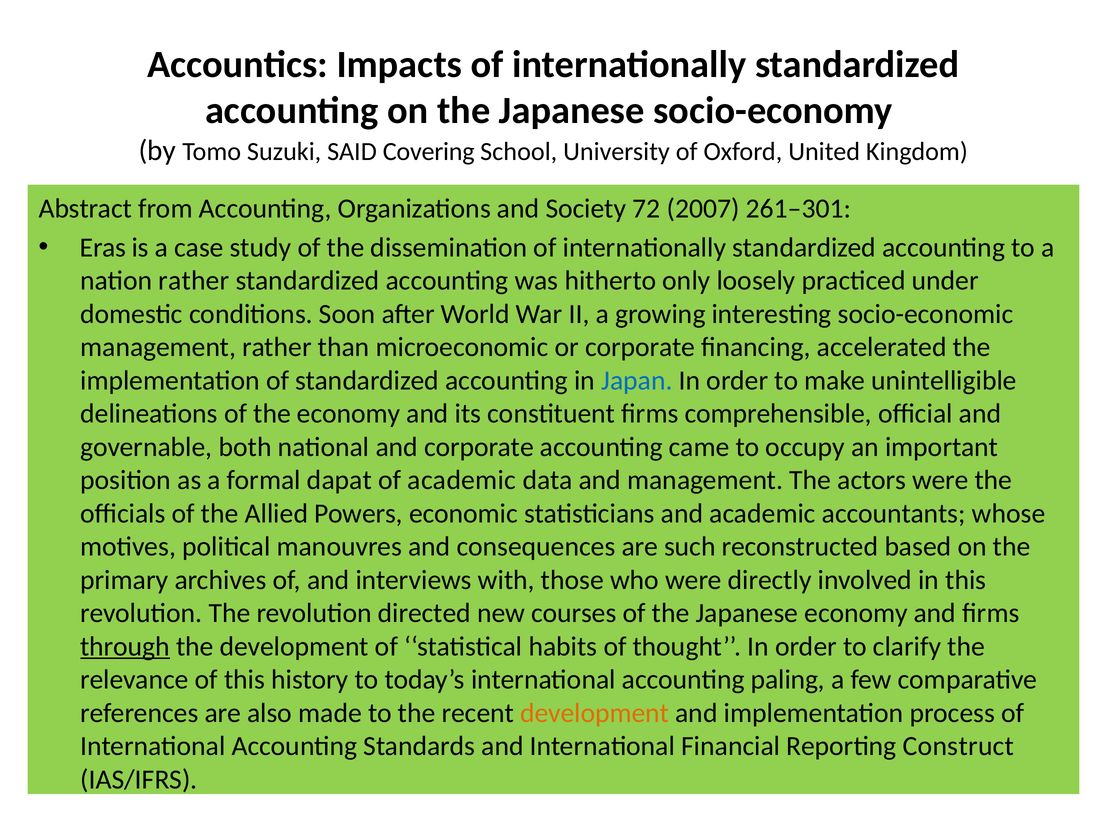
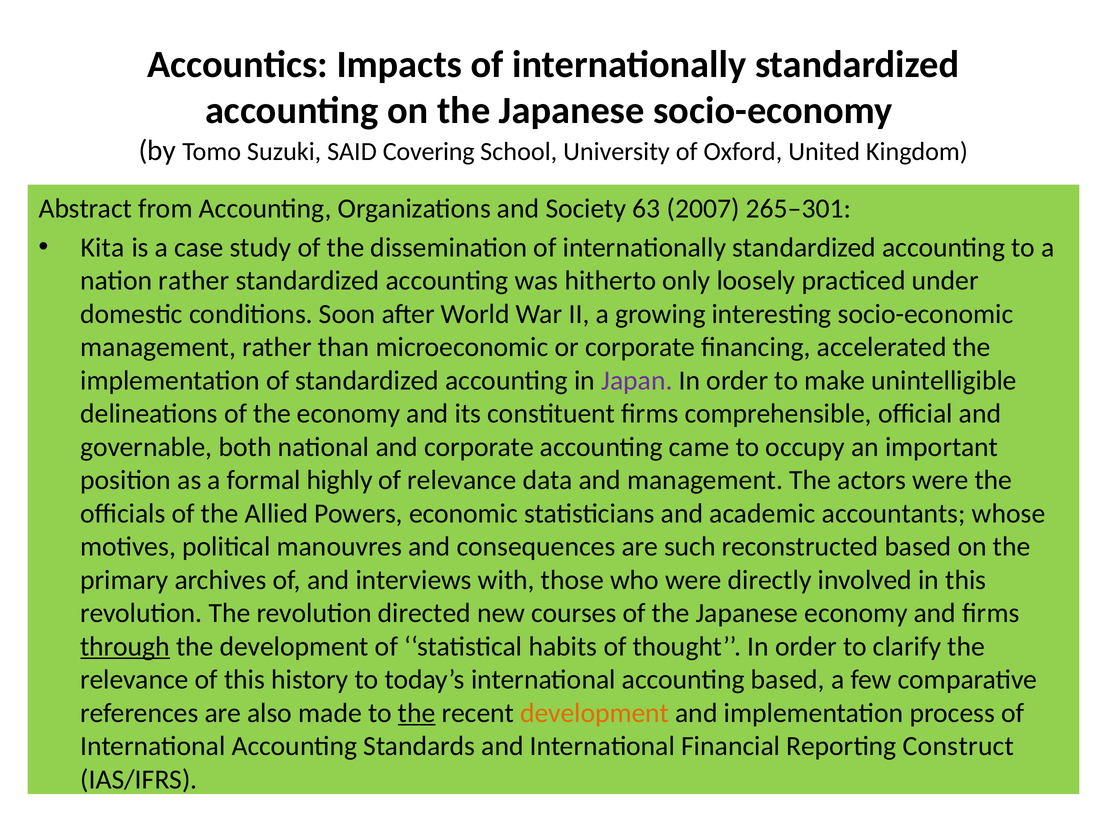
72: 72 -> 63 (646, 209)
261–301: 261–301 -> 265–301 (798, 209)
Eras: Eras -> Kita (103, 247)
Japan colour: blue -> purple (637, 380)
dapat: dapat -> highly (340, 480)
of academic: academic -> relevance (462, 480)
accounting paling: paling -> based (788, 679)
the underline: none -> present (417, 712)
